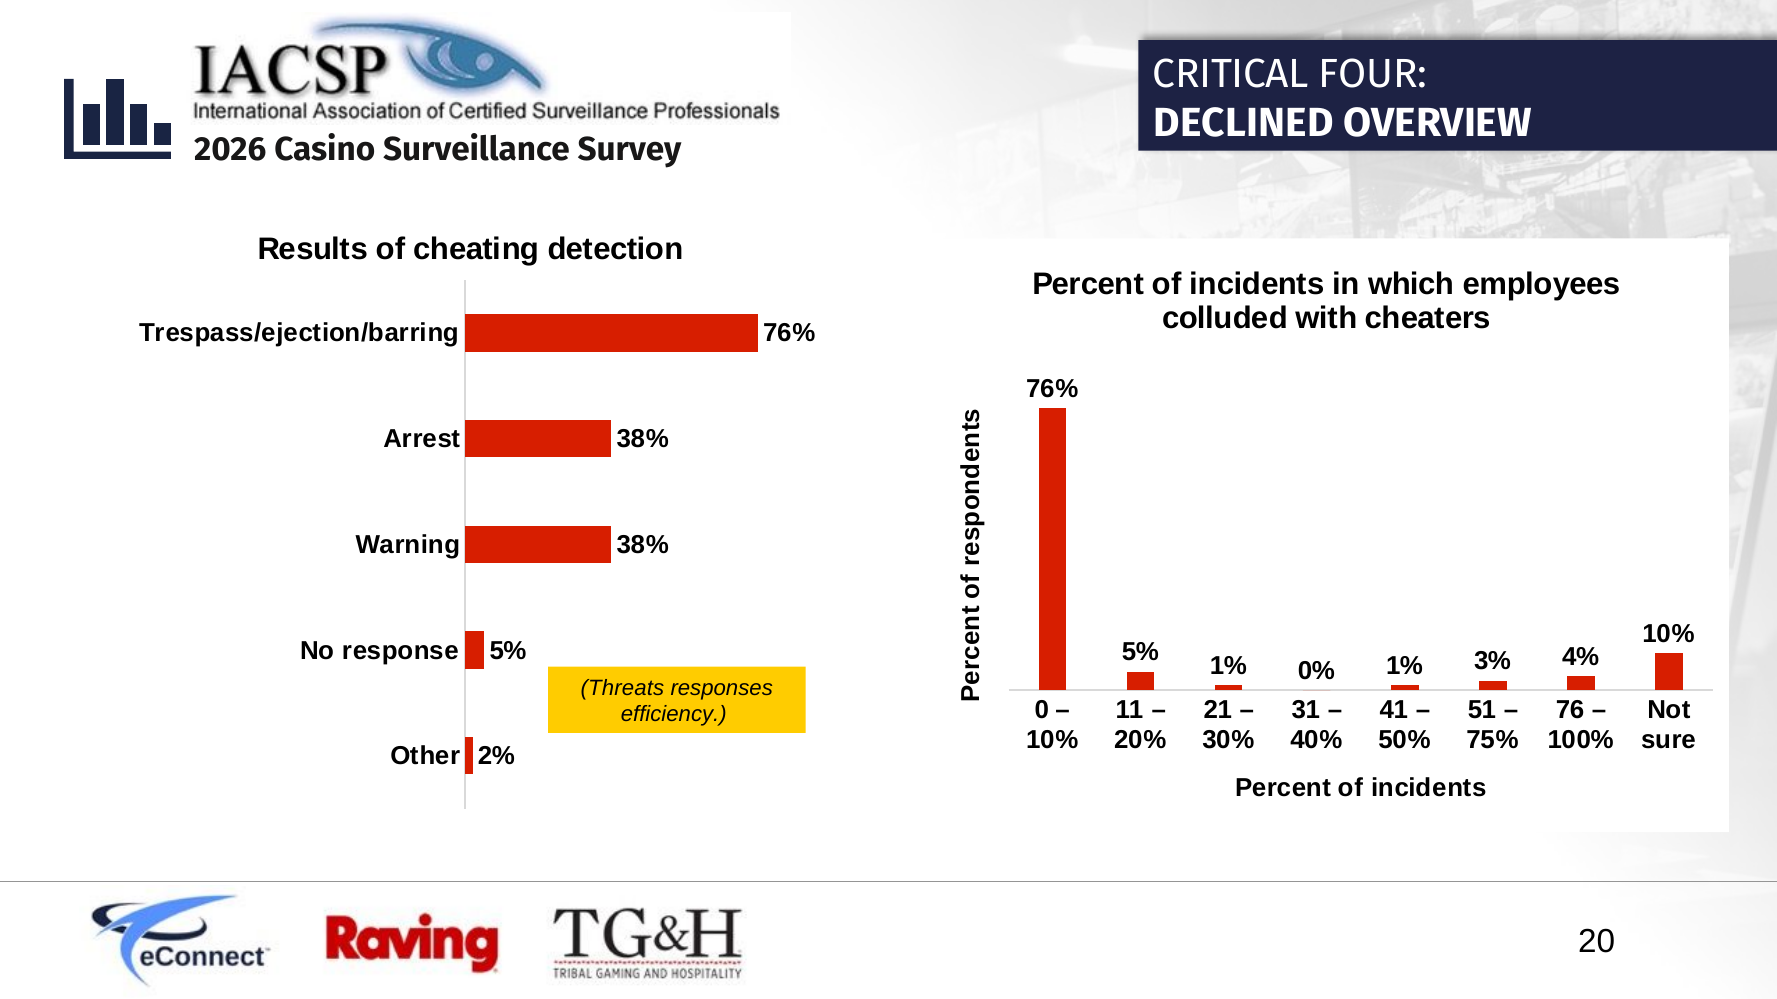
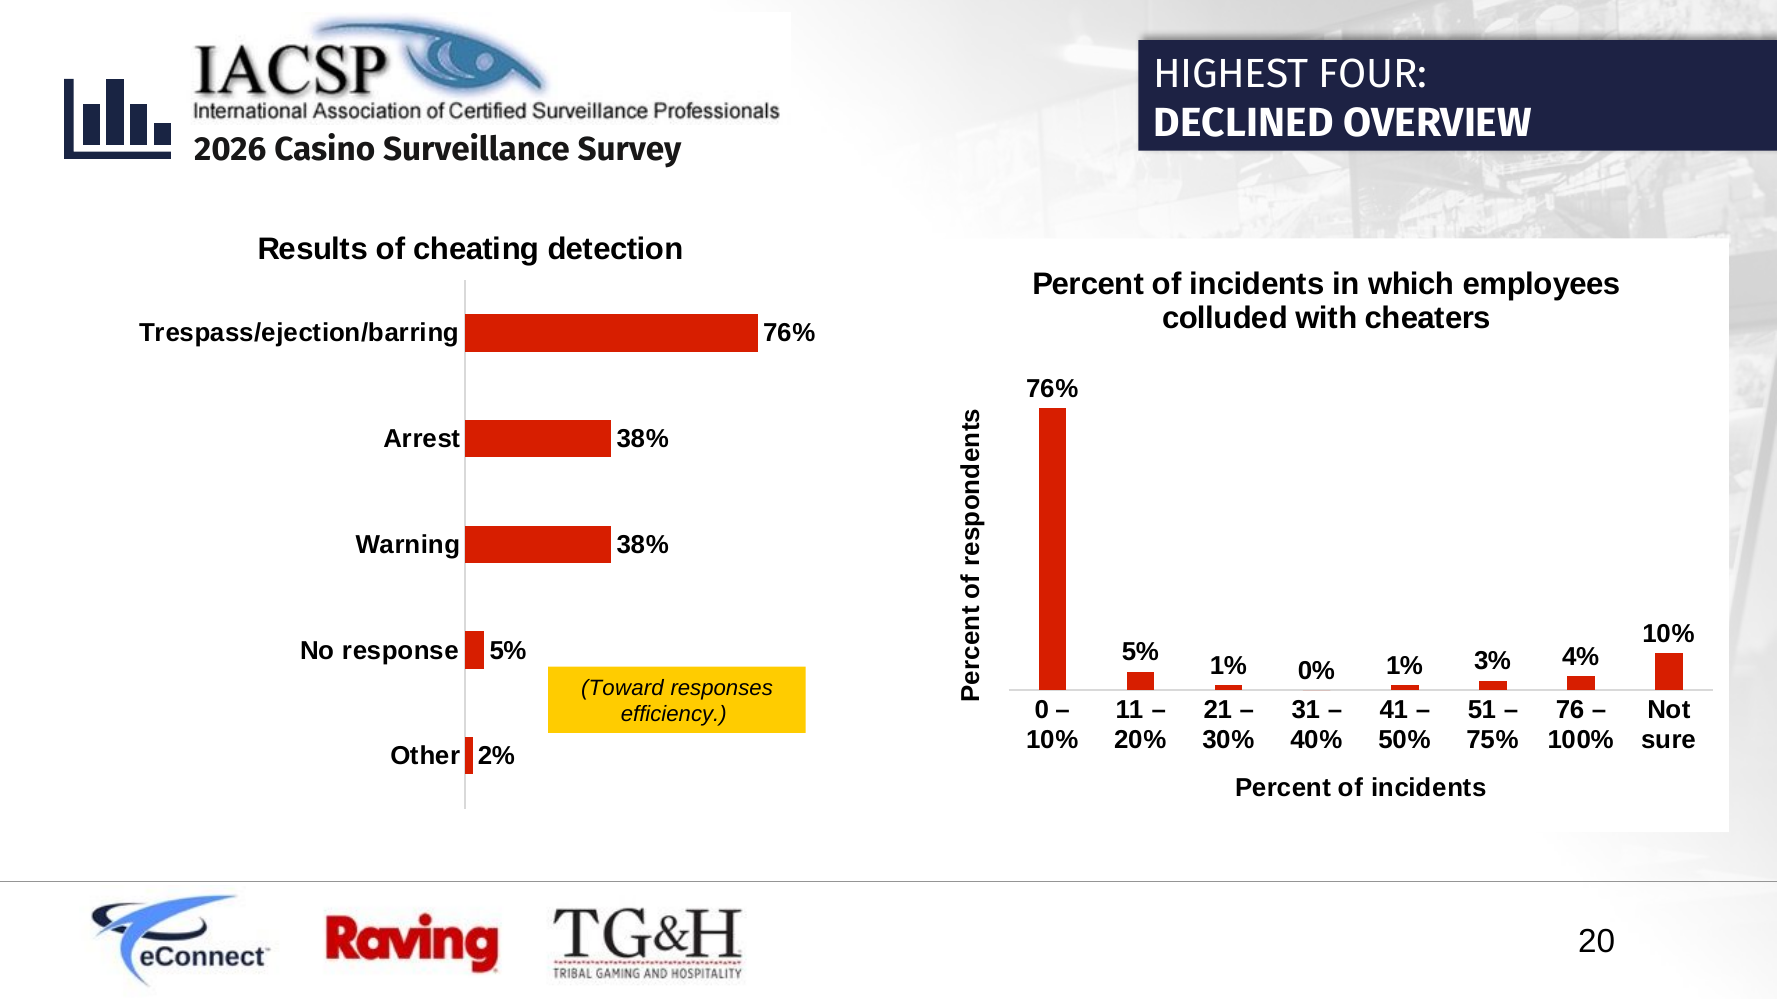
CRITICAL: CRITICAL -> HIGHEST (1231, 74)
Threats: Threats -> Toward (622, 688)
